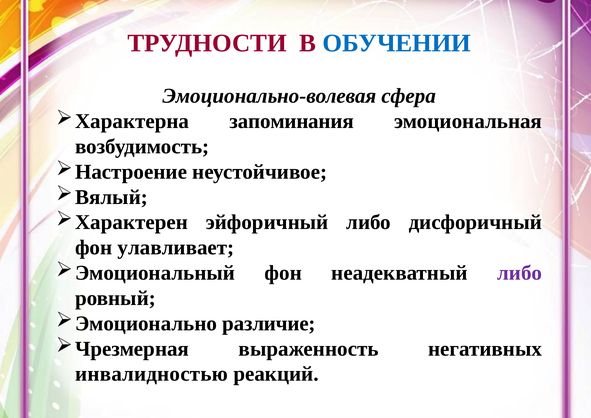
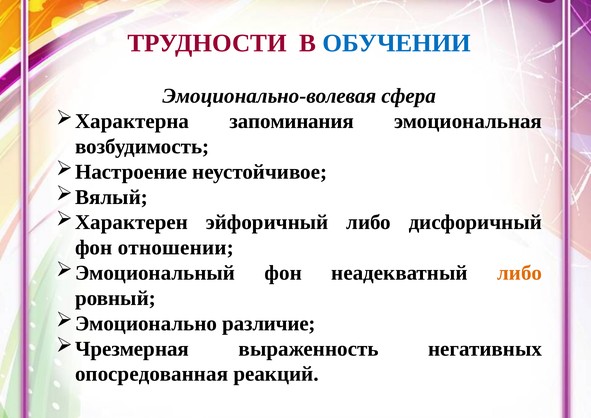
улавливает: улавливает -> отношении (176, 248)
либо colour: purple -> orange (520, 273)
инвалидностью: инвалидностью -> опосредованная (152, 374)
